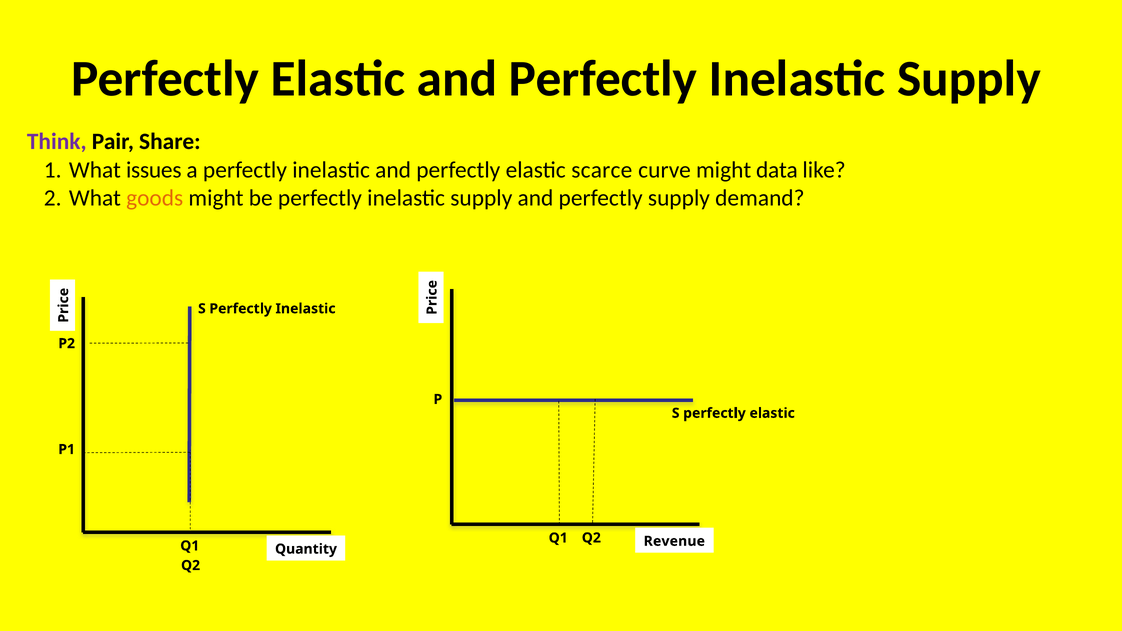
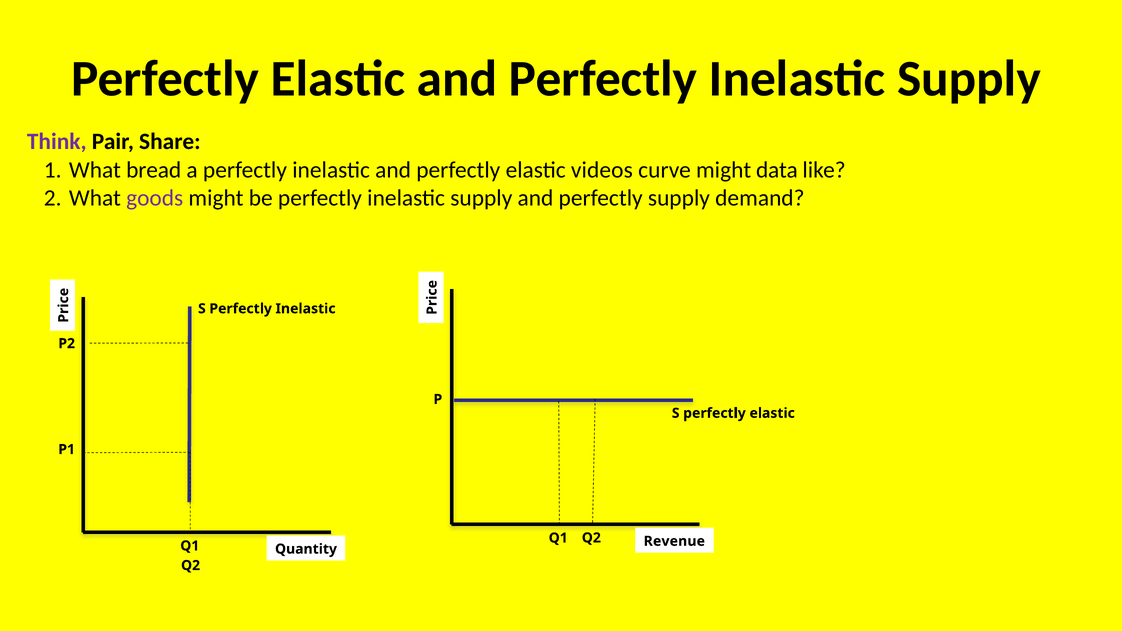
issues: issues -> bread (154, 170)
scarce: scarce -> videos (602, 170)
goods colour: orange -> purple (155, 198)
